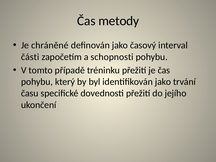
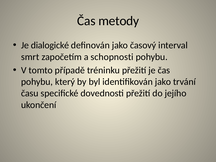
chráněné: chráněné -> dialogické (50, 45)
části: části -> smrt (30, 57)
